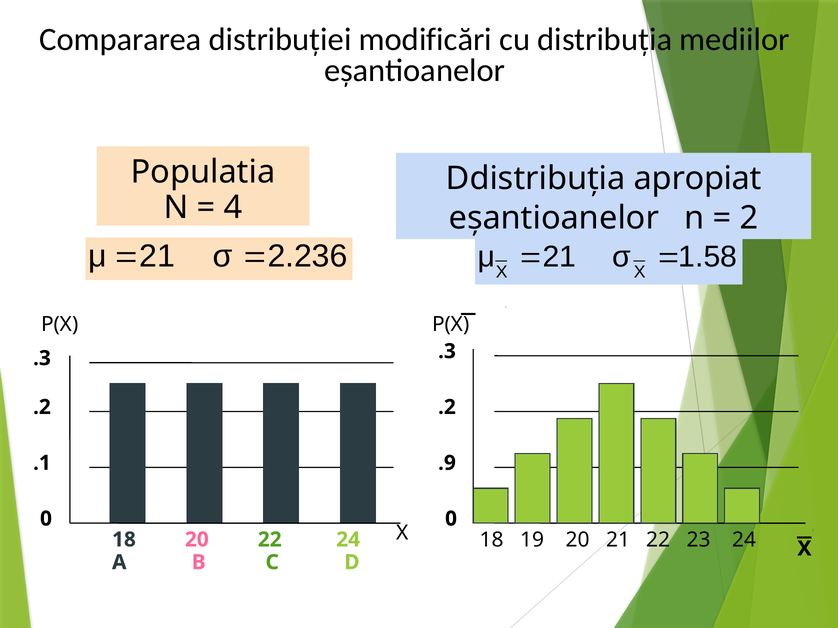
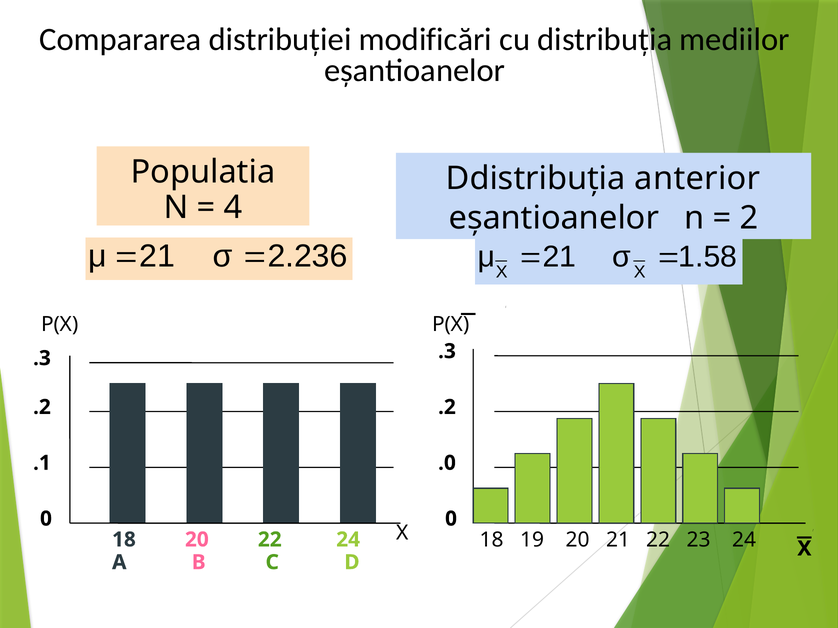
apropiat: apropiat -> anterior (697, 179)
.9: .9 -> .0 (447, 463)
